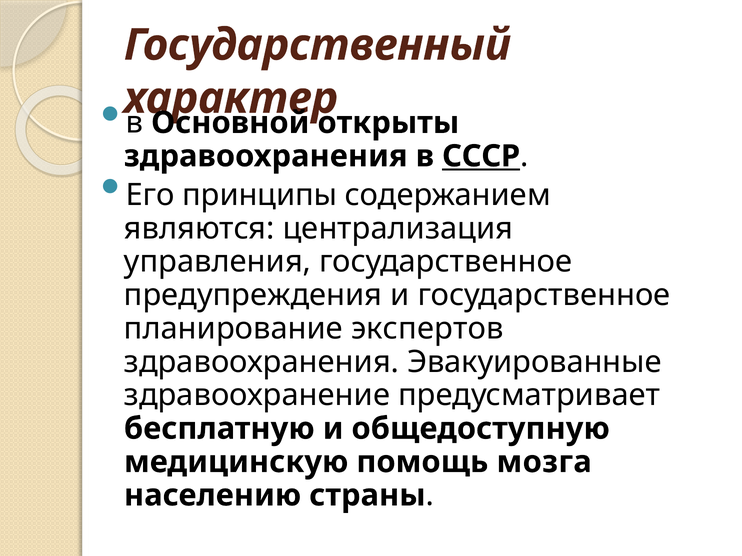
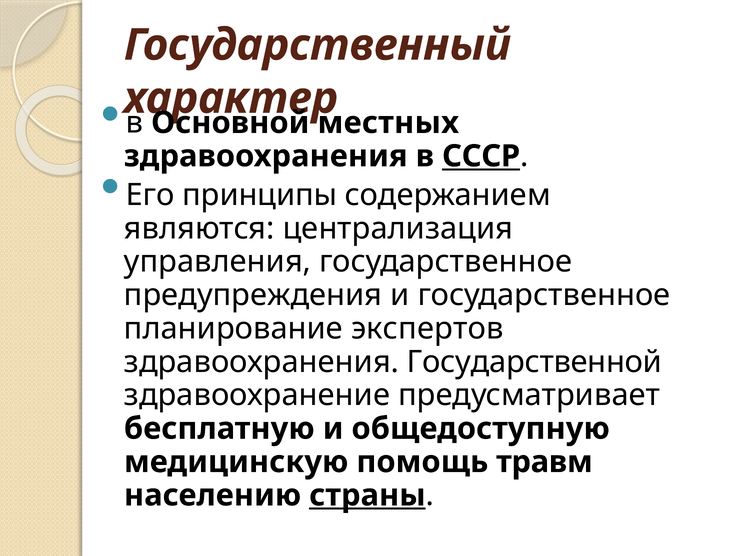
открыты: открыты -> местных (388, 123)
Эвакуированные: Эвакуированные -> Государственной (535, 362)
мозга: мозга -> травм (544, 462)
страны underline: none -> present (367, 496)
